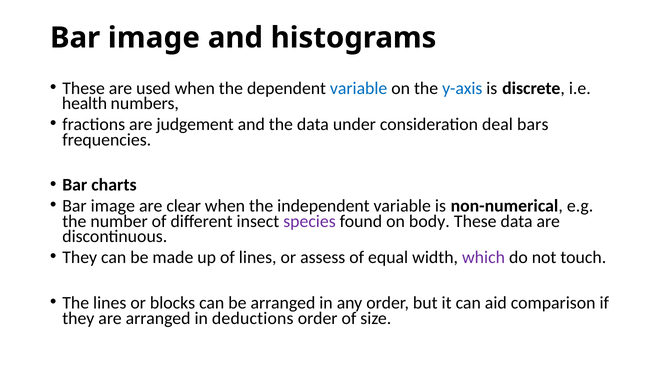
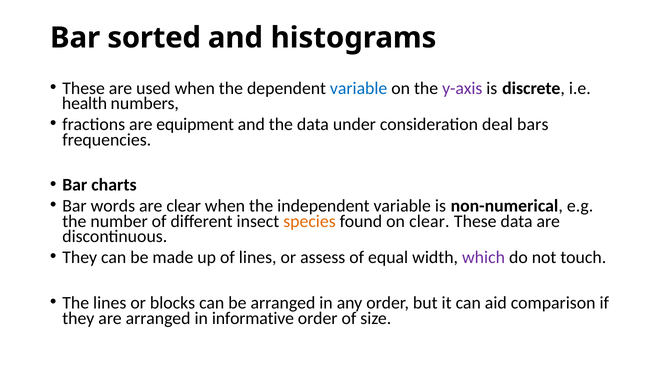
image: image -> sorted (154, 38)
y-axis colour: blue -> purple (462, 88)
judgement: judgement -> equipment (195, 124)
image: image -> words (113, 206)
species colour: purple -> orange (309, 221)
on body: body -> clear (429, 221)
deductions: deductions -> informative (253, 318)
